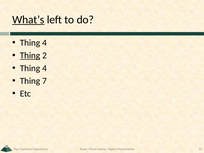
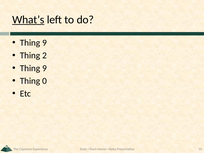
4: 4 -> 9 (45, 43)
Thing underline: present -> none (30, 55)
4: 4 -> 9 (45, 68)
7: 7 -> 0 (45, 81)
